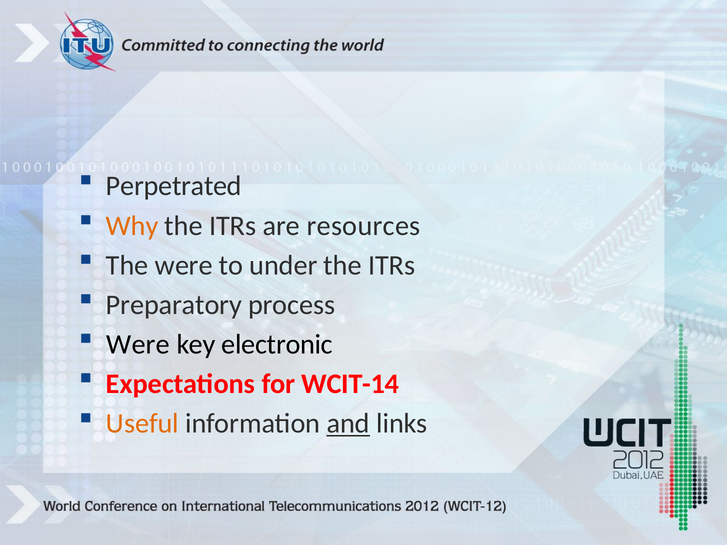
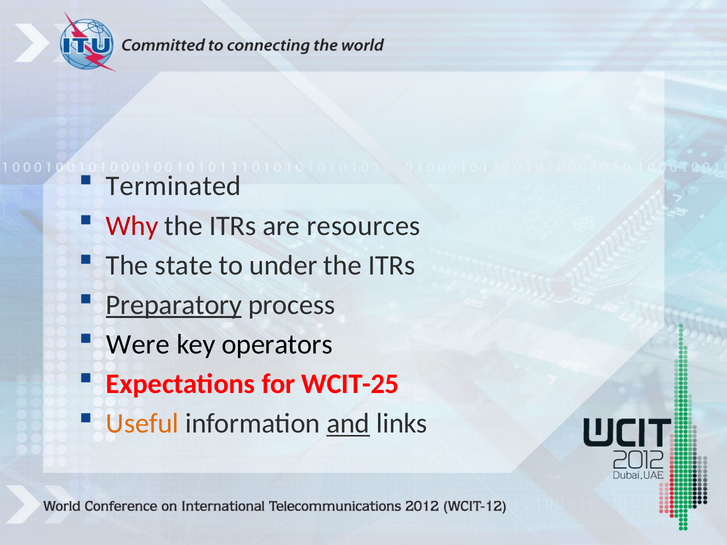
Perpetrated: Perpetrated -> Terminated (174, 186)
Why colour: orange -> red (132, 226)
The were: were -> state (184, 265)
Preparatory underline: none -> present (174, 305)
electronic: electronic -> operators (277, 345)
WCIT-14: WCIT-14 -> WCIT-25 (350, 384)
